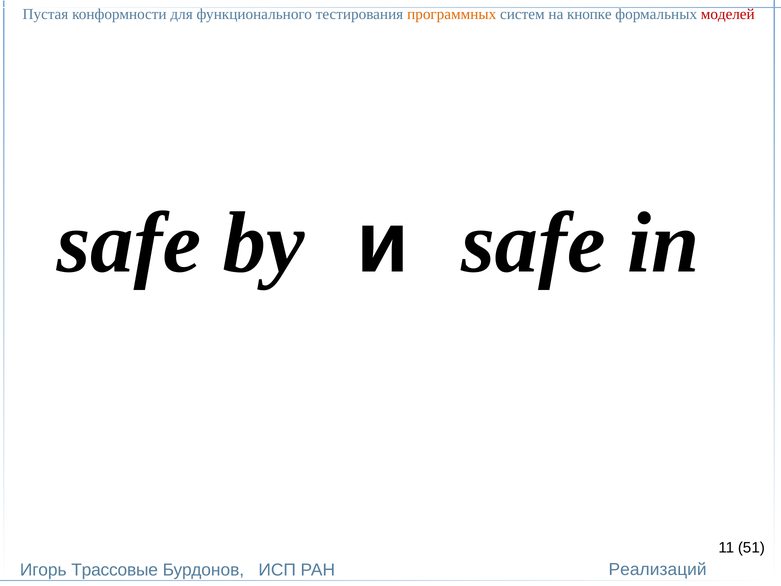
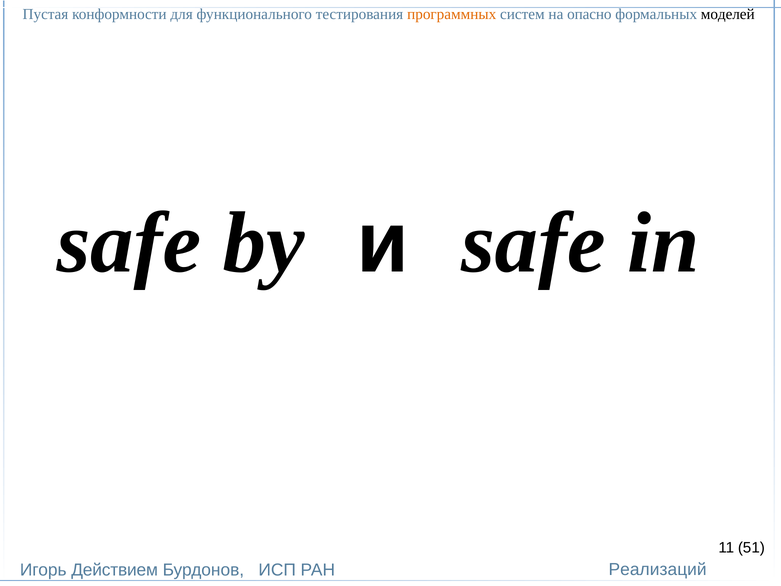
кнопке: кнопке -> опасно (589, 14)
моделей colour: red -> black (728, 14)
Трассовые: Трассовые -> Действием (115, 570)
